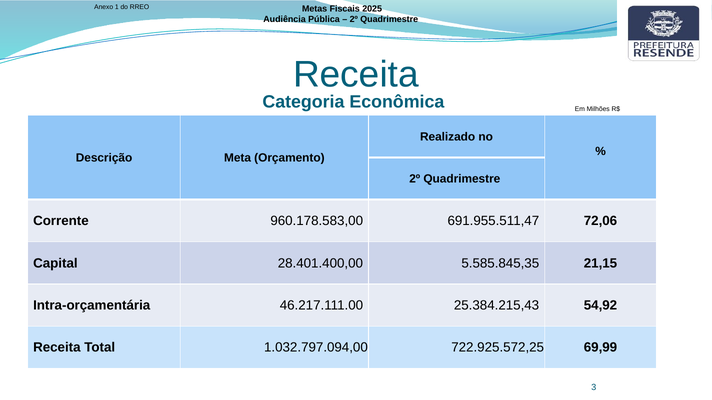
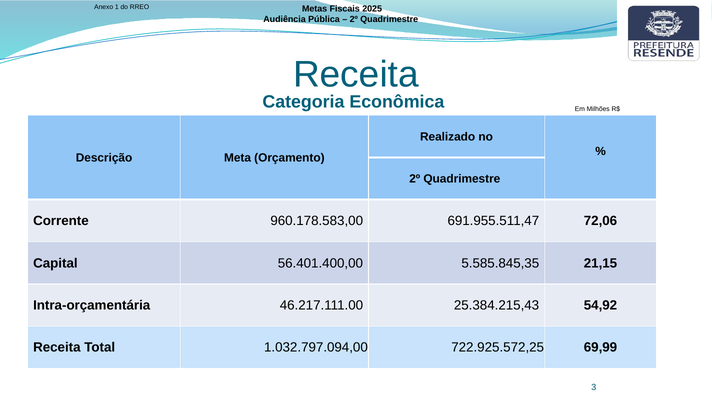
28.401.400,00: 28.401.400,00 -> 56.401.400,00 (320, 263)
